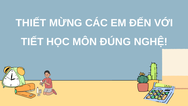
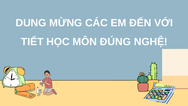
THIẾT: THIẾT -> DUNG (31, 23)
